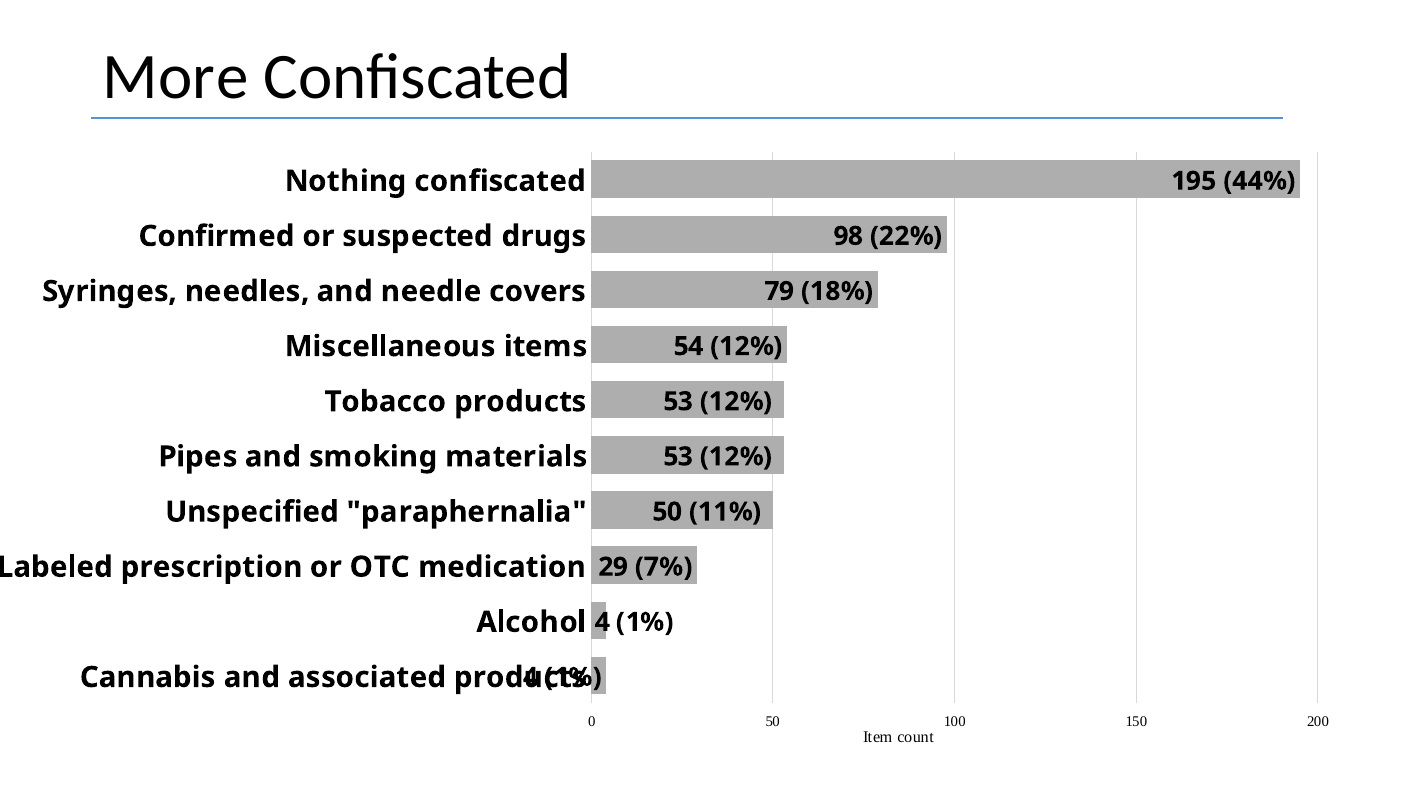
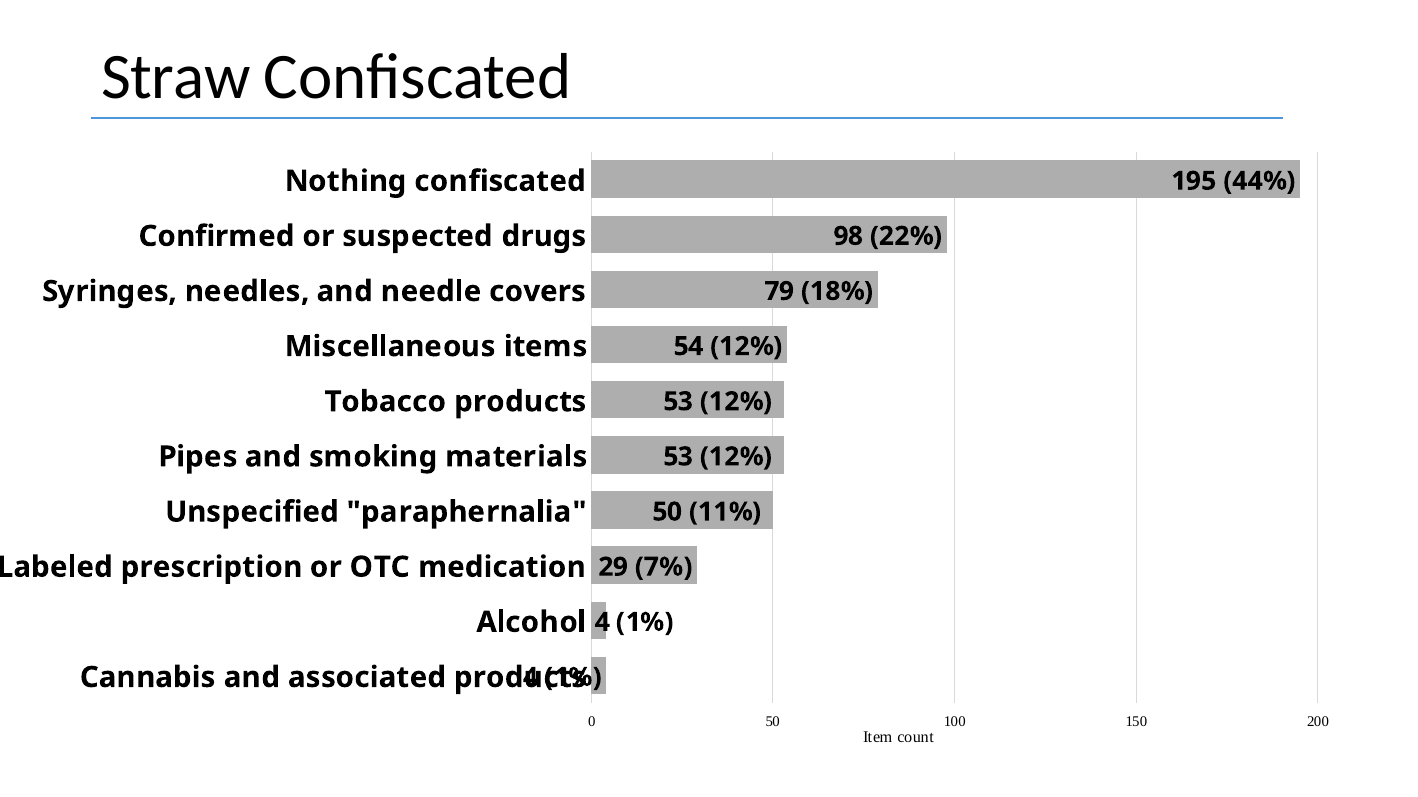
More: More -> Straw (176, 77)
